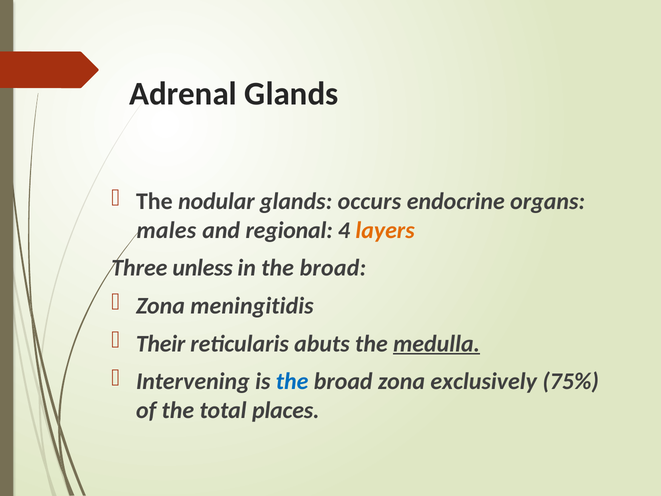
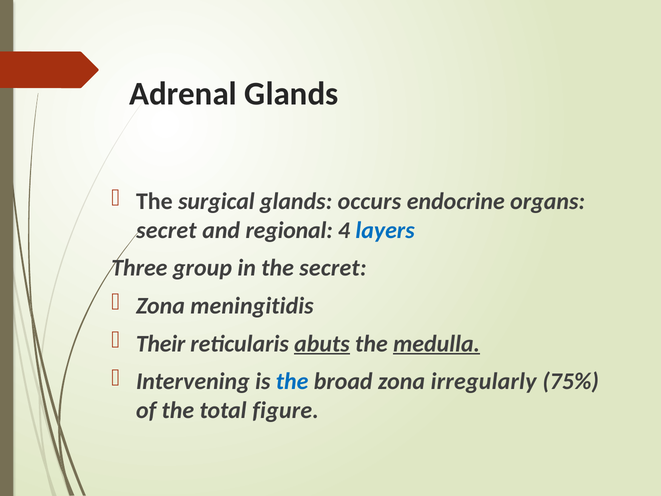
nodular: nodular -> surgical (216, 201)
males: males -> secret (166, 230)
layers colour: orange -> blue (385, 230)
unless: unless -> group (202, 268)
in the broad: broad -> secret (333, 268)
abuts underline: none -> present (322, 344)
exclusively: exclusively -> irregularly (484, 381)
places: places -> figure (286, 410)
